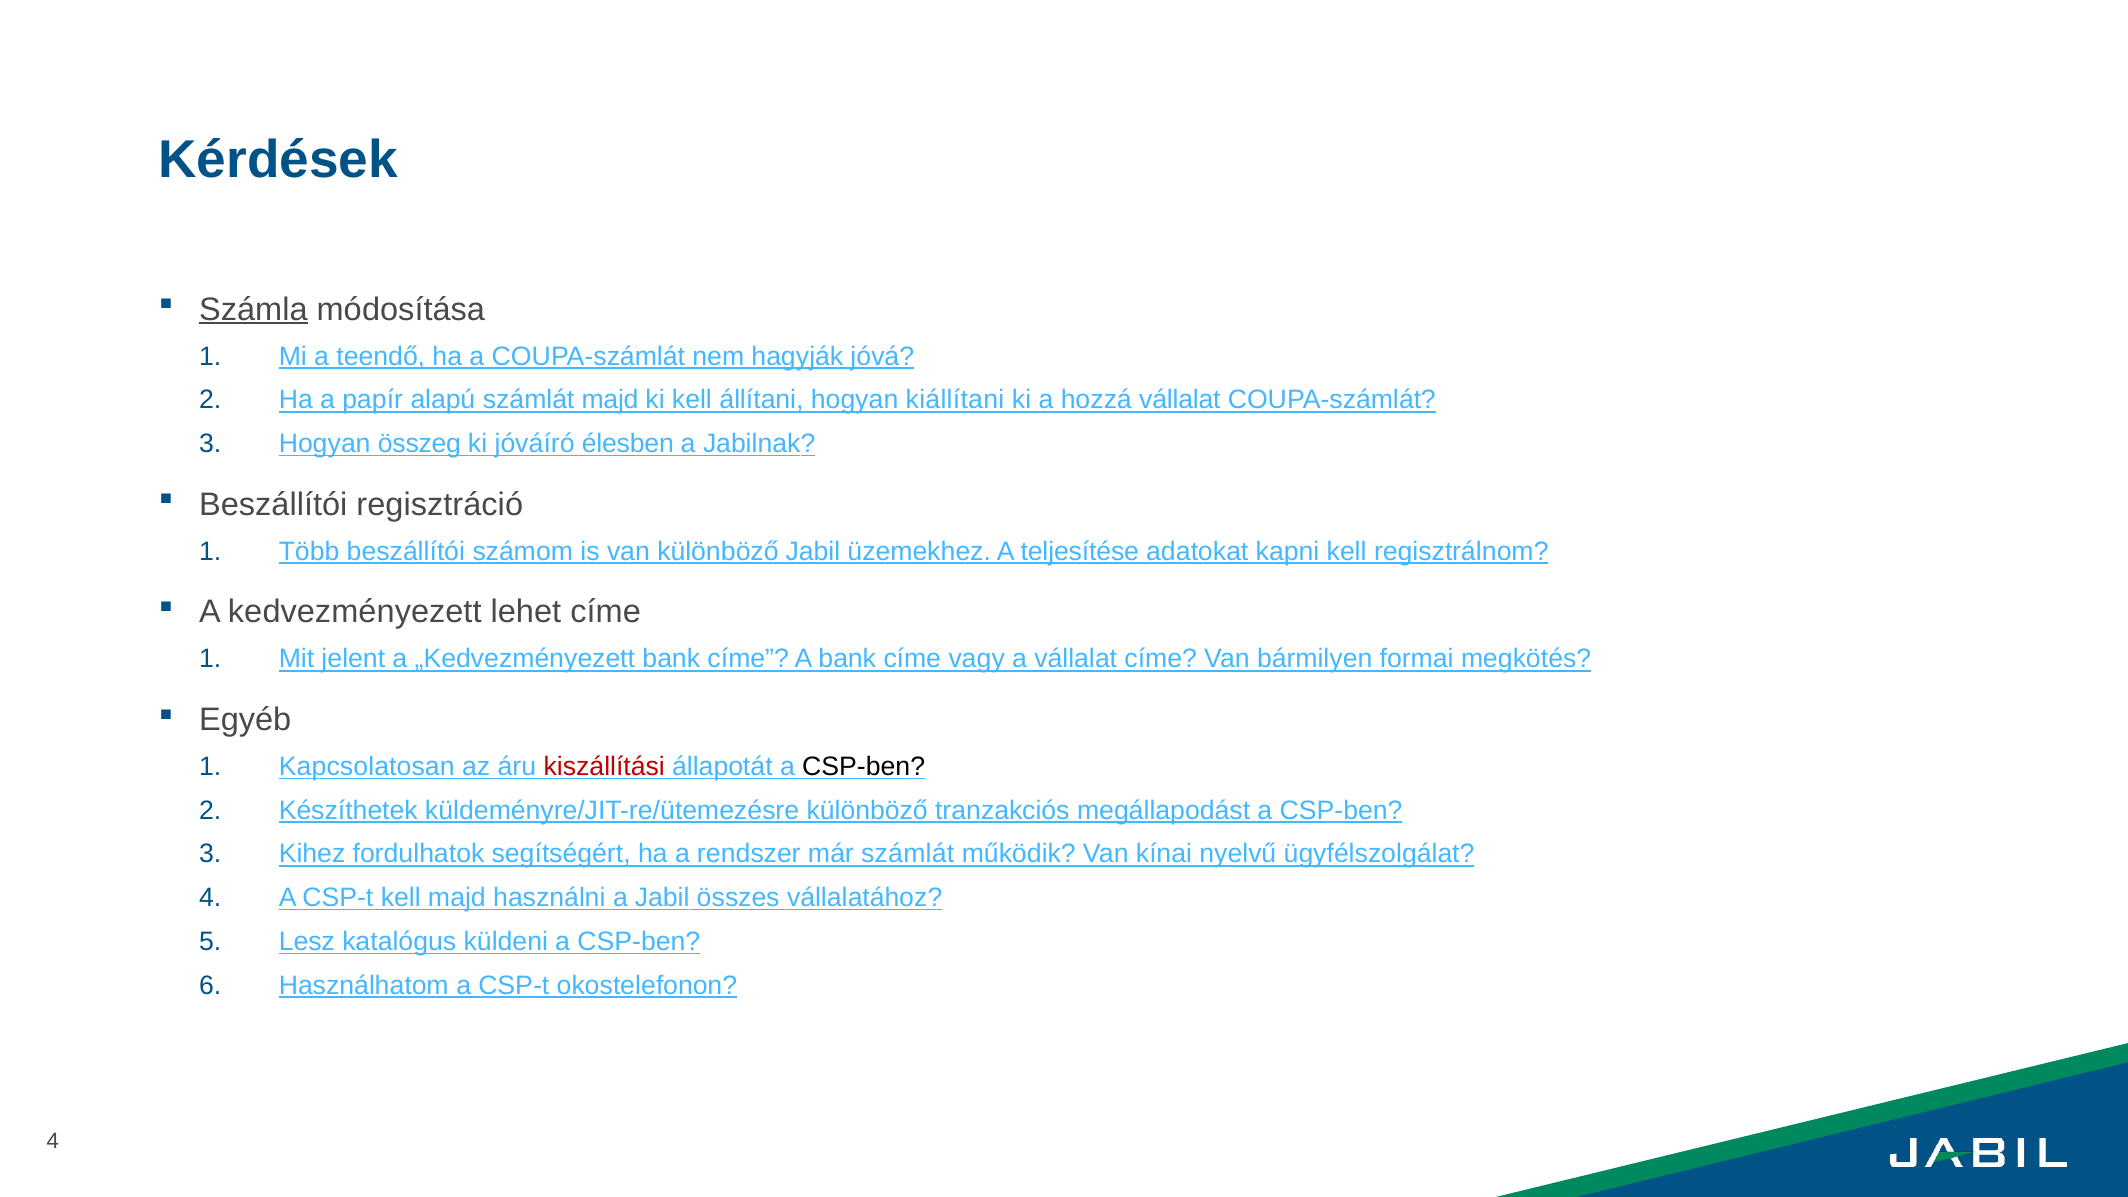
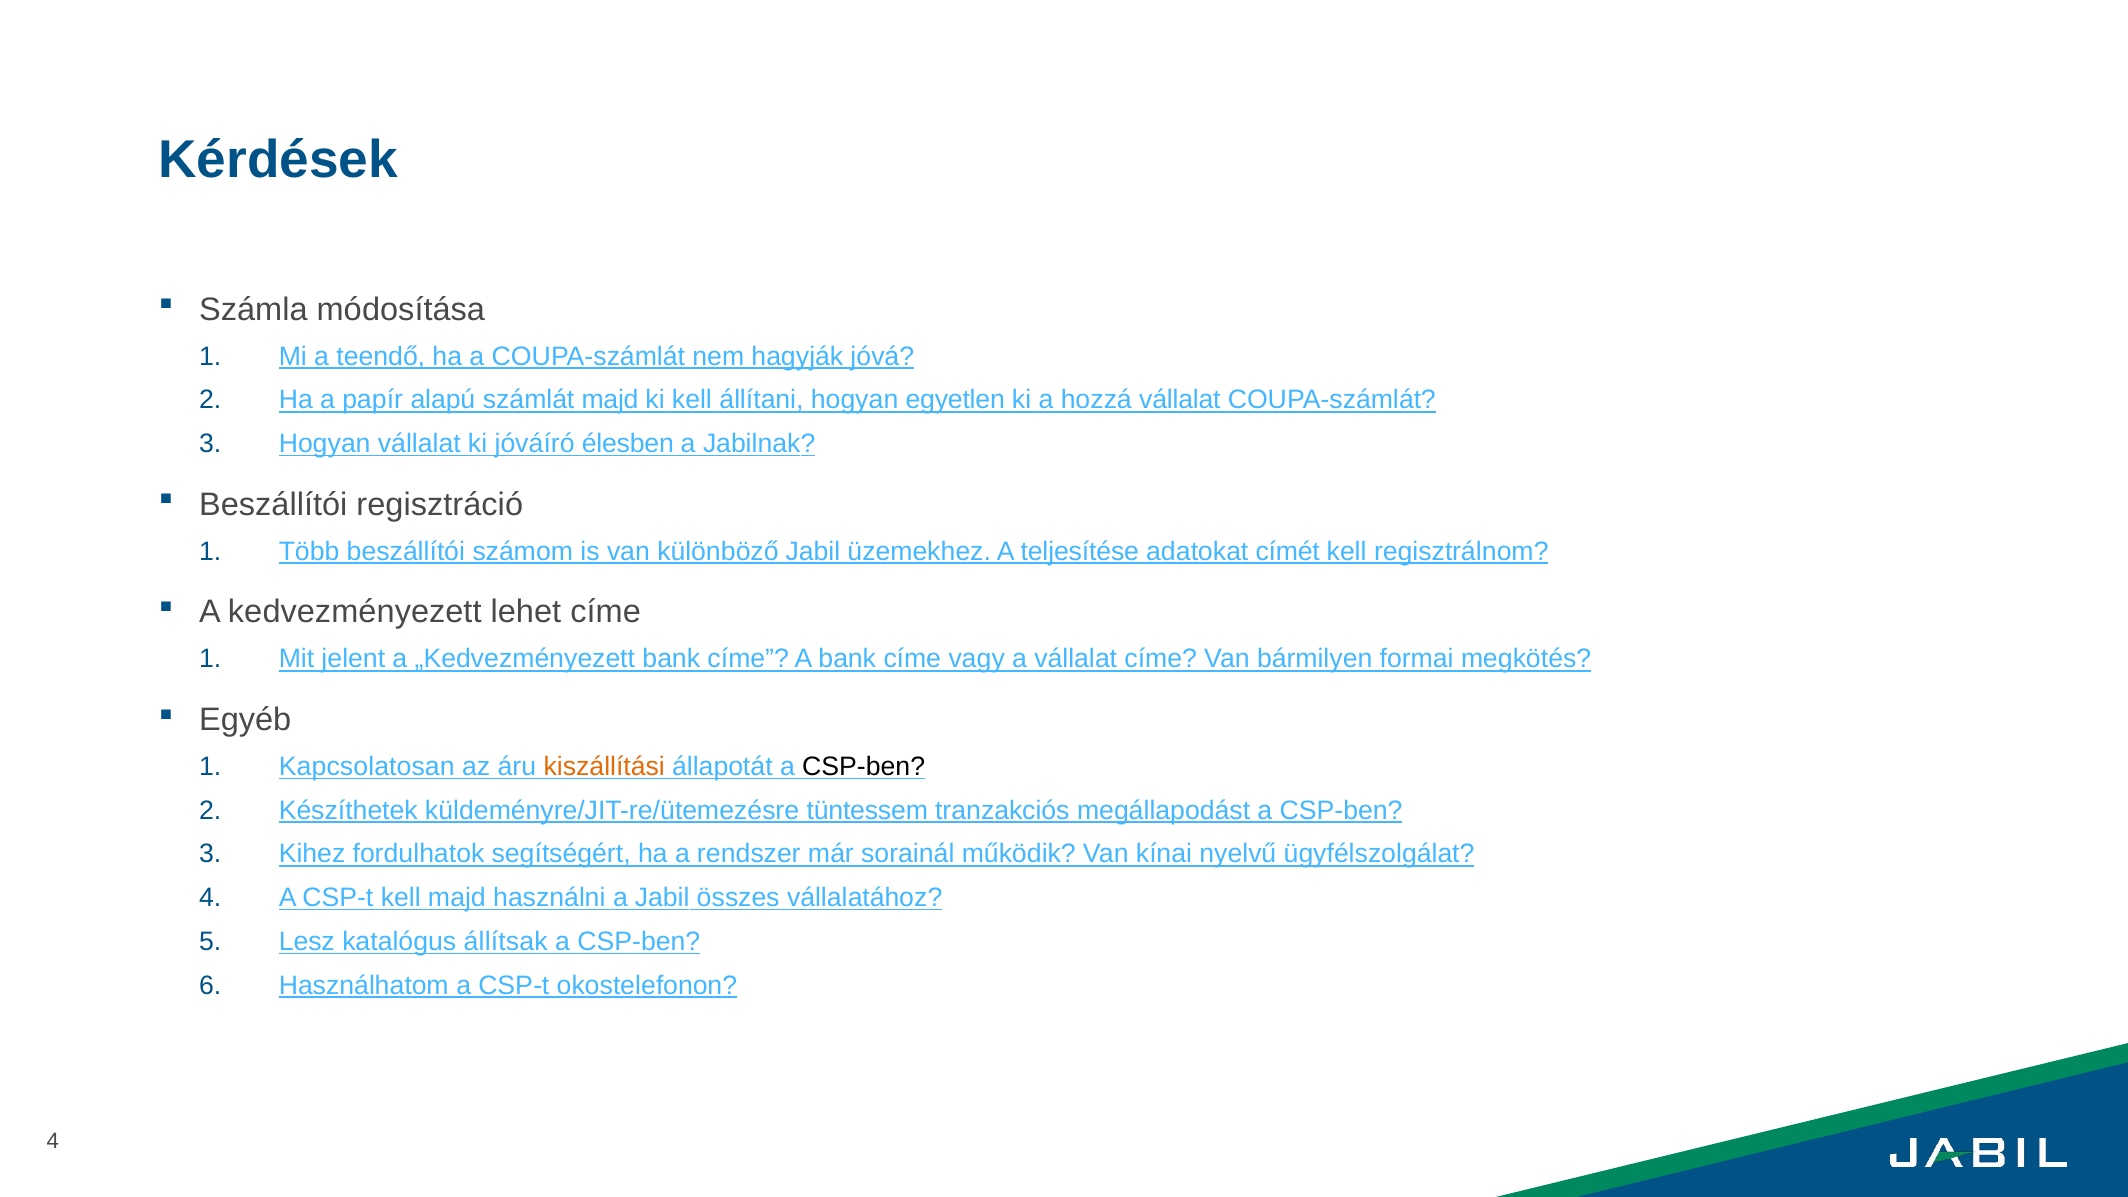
Számla underline: present -> none (253, 309)
kiállítani: kiállítani -> egyetlen (955, 400)
Hogyan összeg: összeg -> vállalat (419, 444)
kapni: kapni -> címét (1288, 552)
kiszállítási colour: red -> orange (604, 767)
küldeményre/JIT-re/ütemezésre különböző: különböző -> tüntessem (867, 810)
már számlát: számlát -> sorainál (908, 854)
küldeni: küldeni -> állítsak (506, 942)
